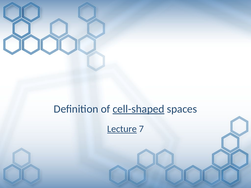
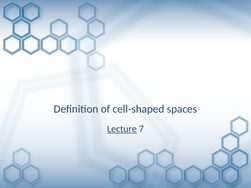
cell-shaped underline: present -> none (139, 109)
